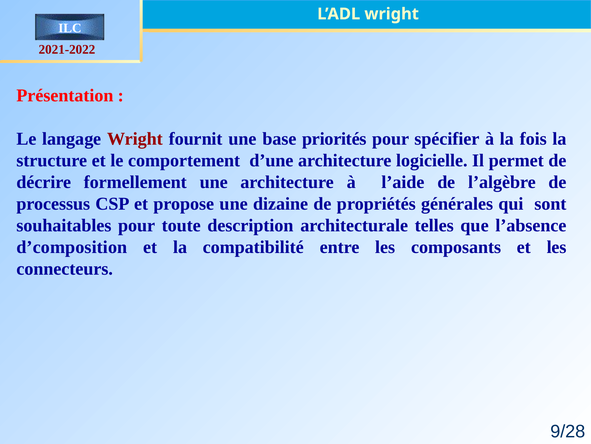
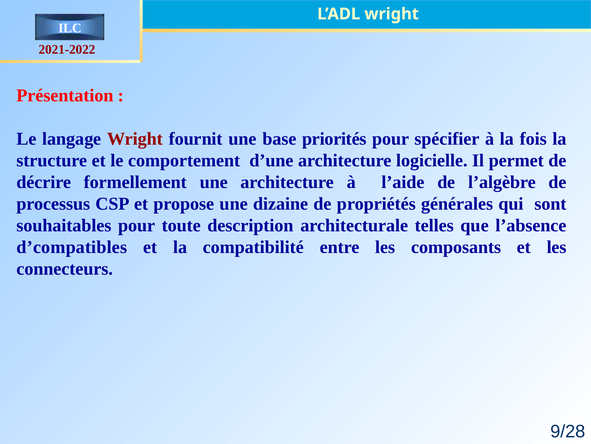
d’composition: d’composition -> d’compatibles (72, 247)
